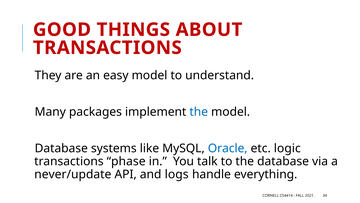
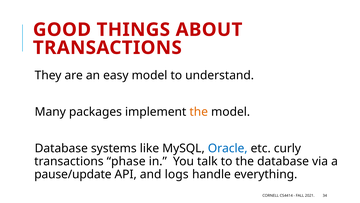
the colour: blue -> orange (199, 112)
logic: logic -> curly (287, 148)
never/update: never/update -> pause/update (73, 174)
